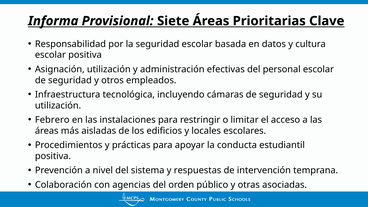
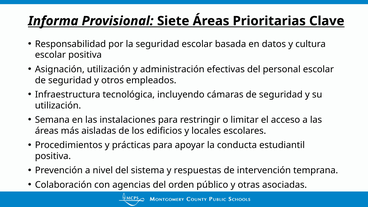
Febrero: Febrero -> Semana (52, 120)
